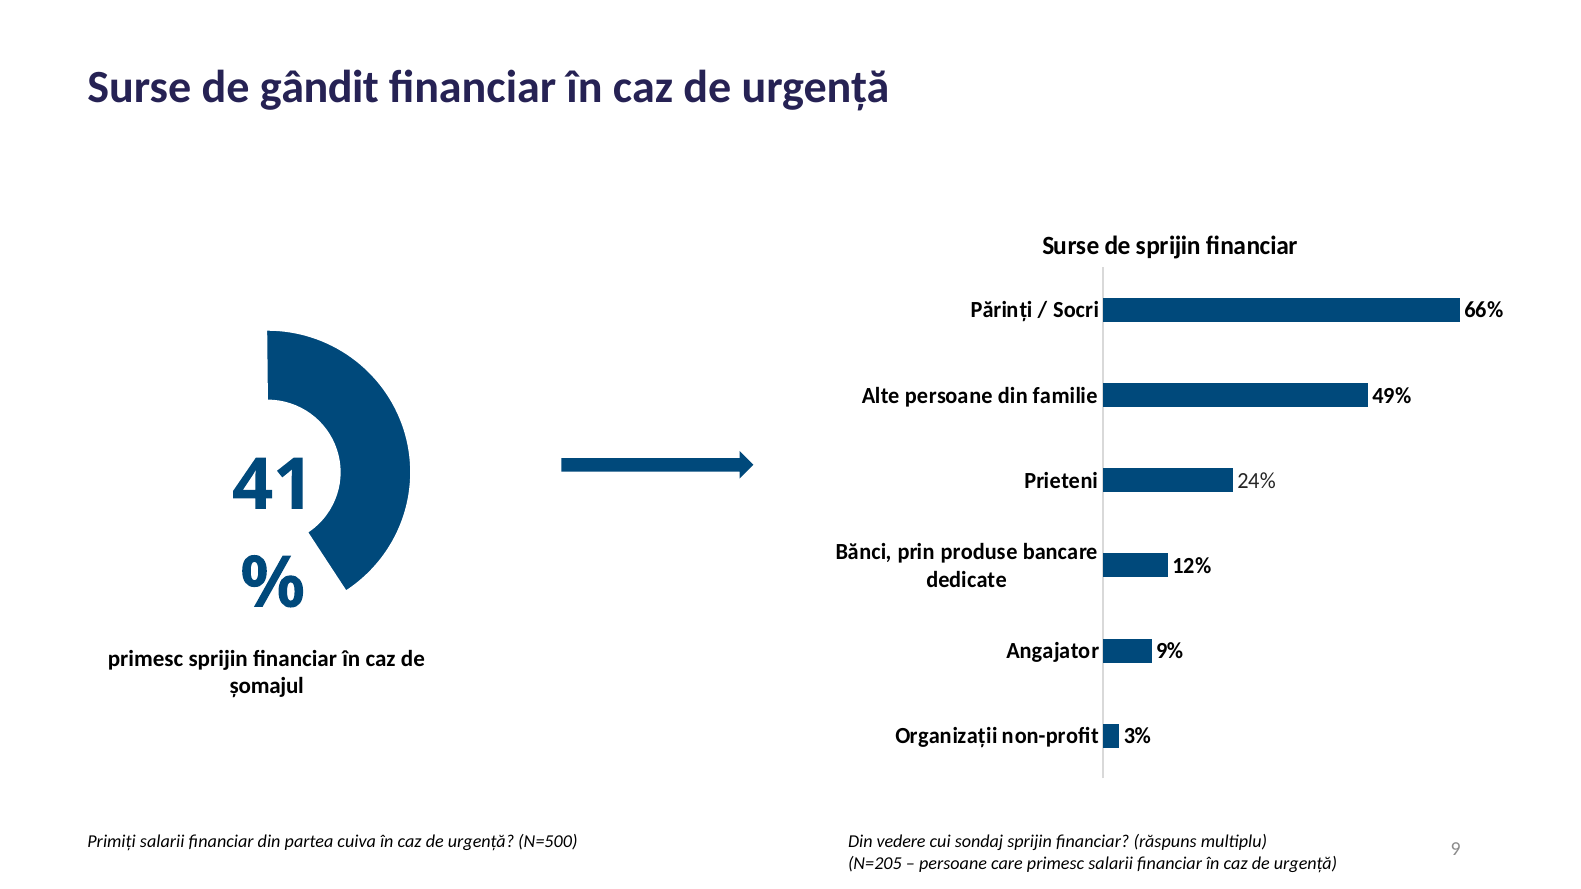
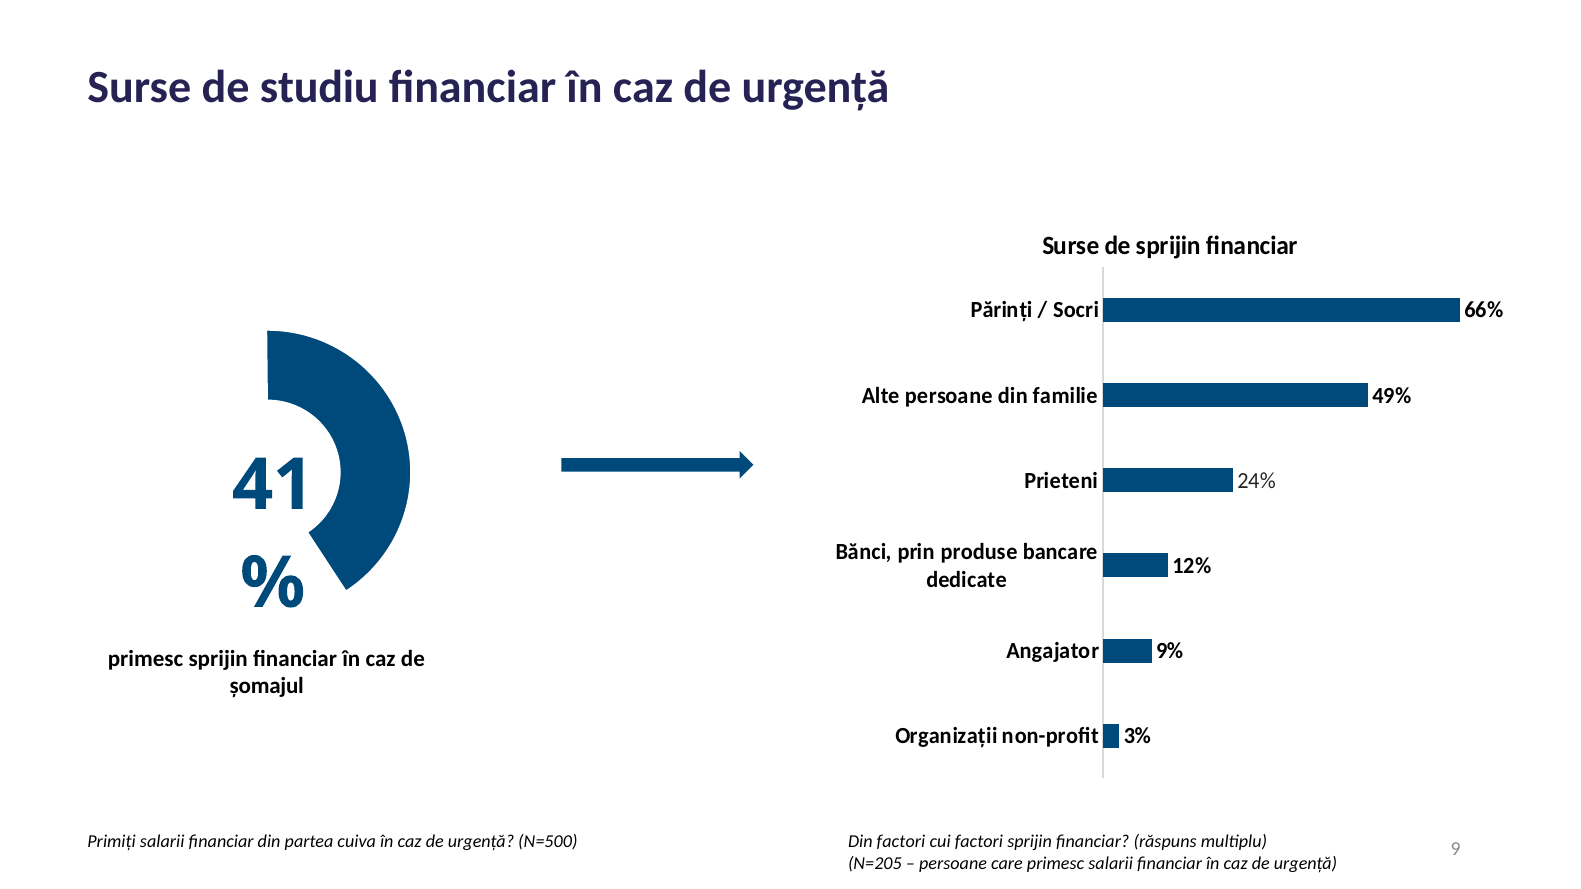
gândit: gândit -> studiu (319, 87)
Din vedere: vedere -> factori (901, 842)
cui sondaj: sondaj -> factori (979, 842)
